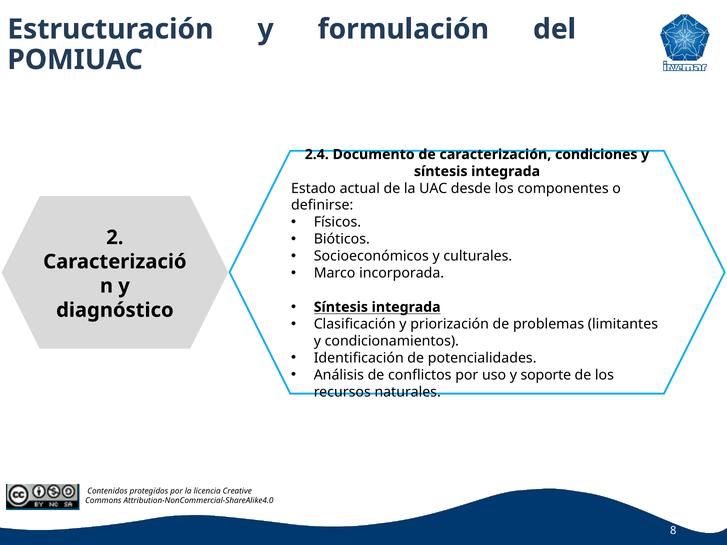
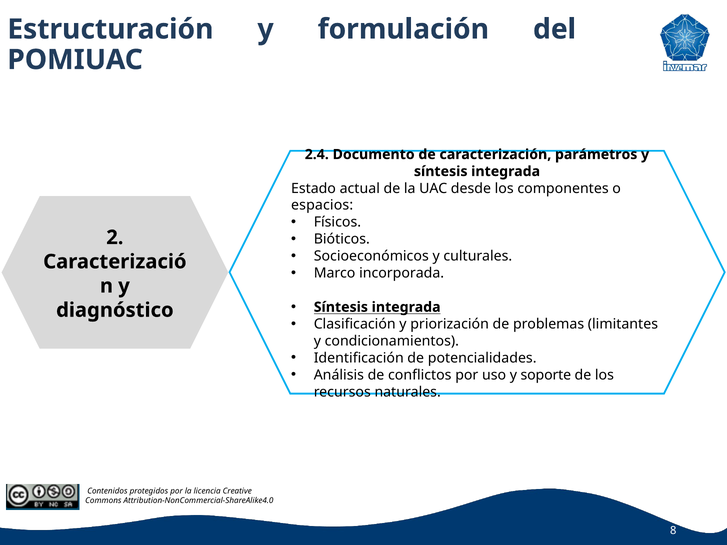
condiciones: condiciones -> parámetros (596, 155)
definirse: definirse -> espacios (322, 205)
